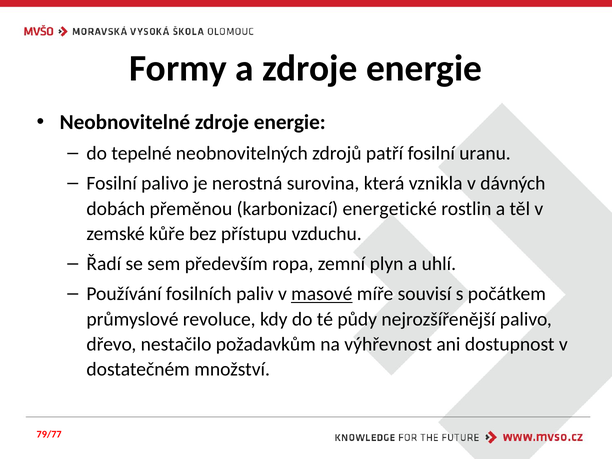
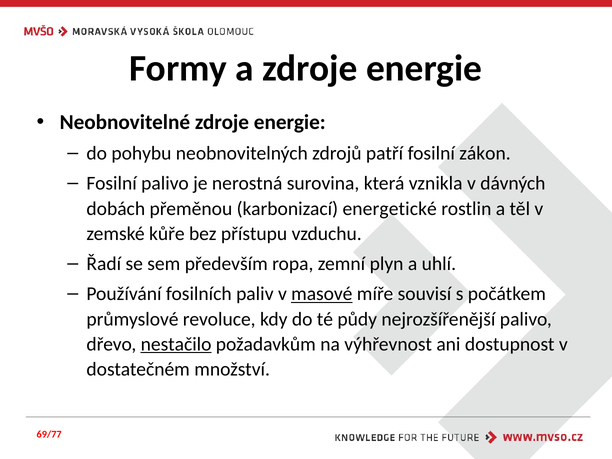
tepelné: tepelné -> pohybu (141, 153)
uranu: uranu -> zákon (485, 153)
nestačilo underline: none -> present (176, 344)
79/77: 79/77 -> 69/77 (49, 434)
